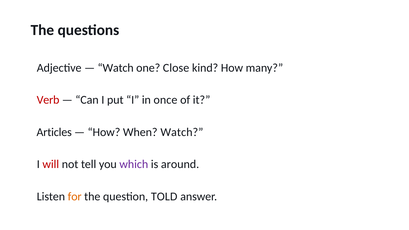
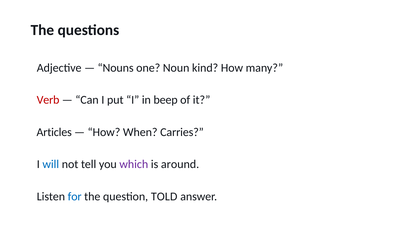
Watch: Watch -> Nouns (116, 68)
Close: Close -> Noun (176, 68)
once: once -> beep (166, 100)
When Watch: Watch -> Carries (182, 132)
will colour: red -> blue (51, 164)
for colour: orange -> blue (75, 197)
